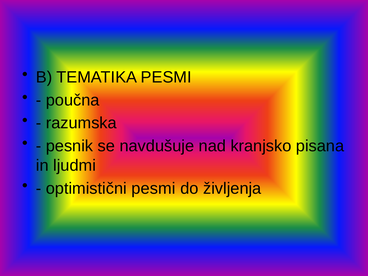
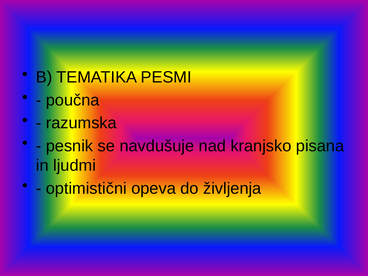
optimistični pesmi: pesmi -> opeva (154, 188)
